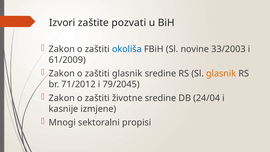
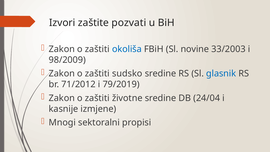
61/2009: 61/2009 -> 98/2009 (67, 60)
zaštiti glasnik: glasnik -> sudsko (127, 74)
glasnik colour: orange -> blue (221, 74)
79/2045: 79/2045 -> 79/2019 (121, 84)
